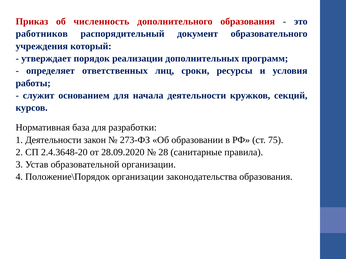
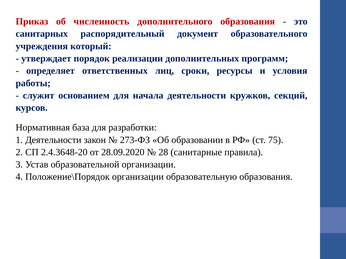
работников: работников -> санитарных (42, 34)
законодательства: законодательства -> образовательную (202, 177)
